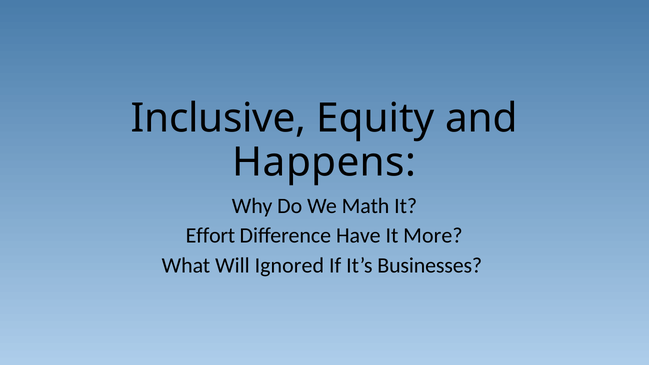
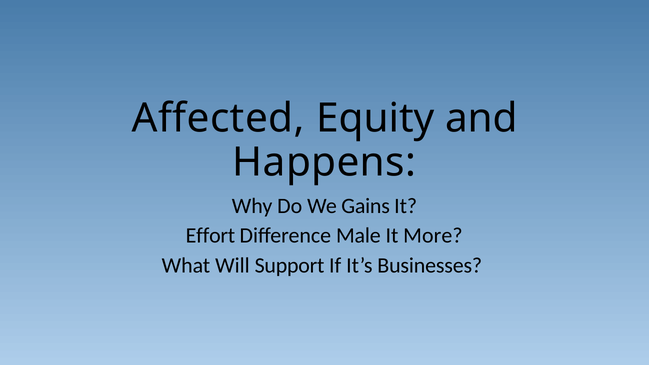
Inclusive: Inclusive -> Affected (218, 118)
Math: Math -> Gains (366, 206)
Have: Have -> Male (358, 236)
Ignored: Ignored -> Support (290, 265)
